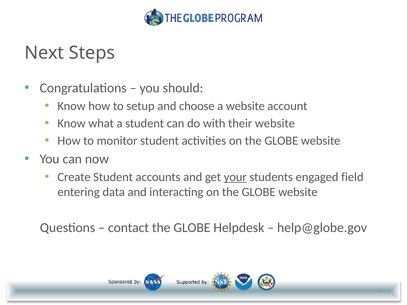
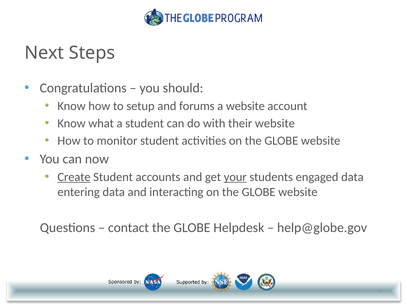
choose: choose -> forums (197, 106)
Create underline: none -> present (74, 177)
engaged field: field -> data (352, 177)
